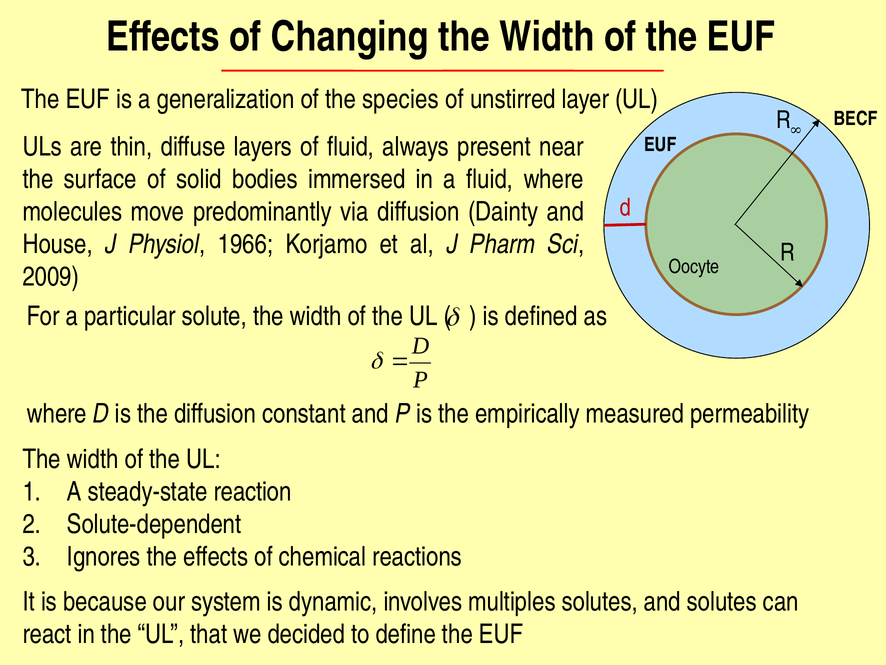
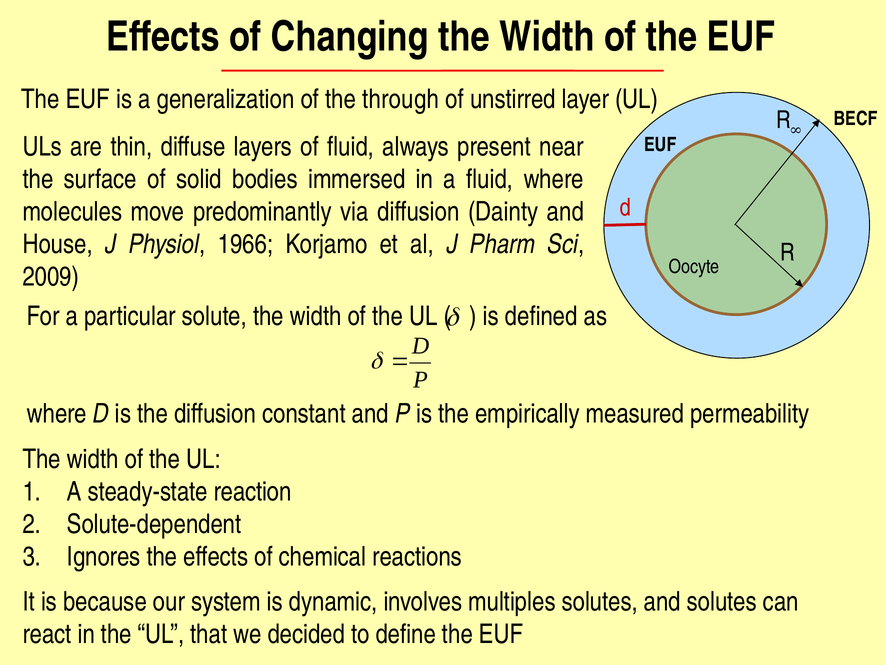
species: species -> through (401, 99)
